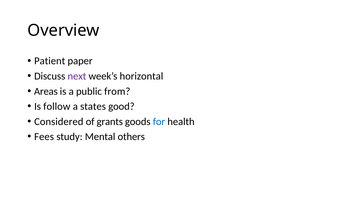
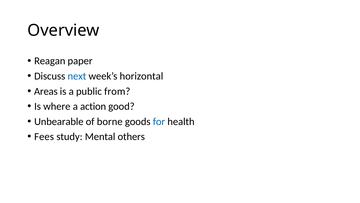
Patient: Patient -> Reagan (50, 61)
next colour: purple -> blue (77, 76)
follow: follow -> where (57, 106)
states: states -> action (93, 106)
Considered: Considered -> Unbearable (59, 121)
grants: grants -> borne (110, 121)
